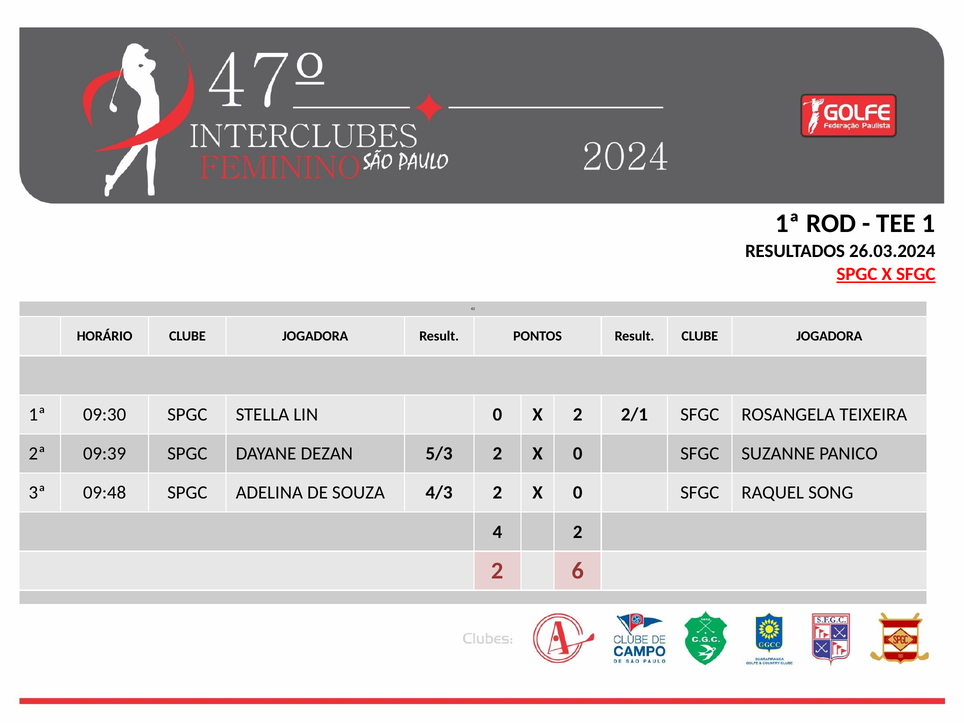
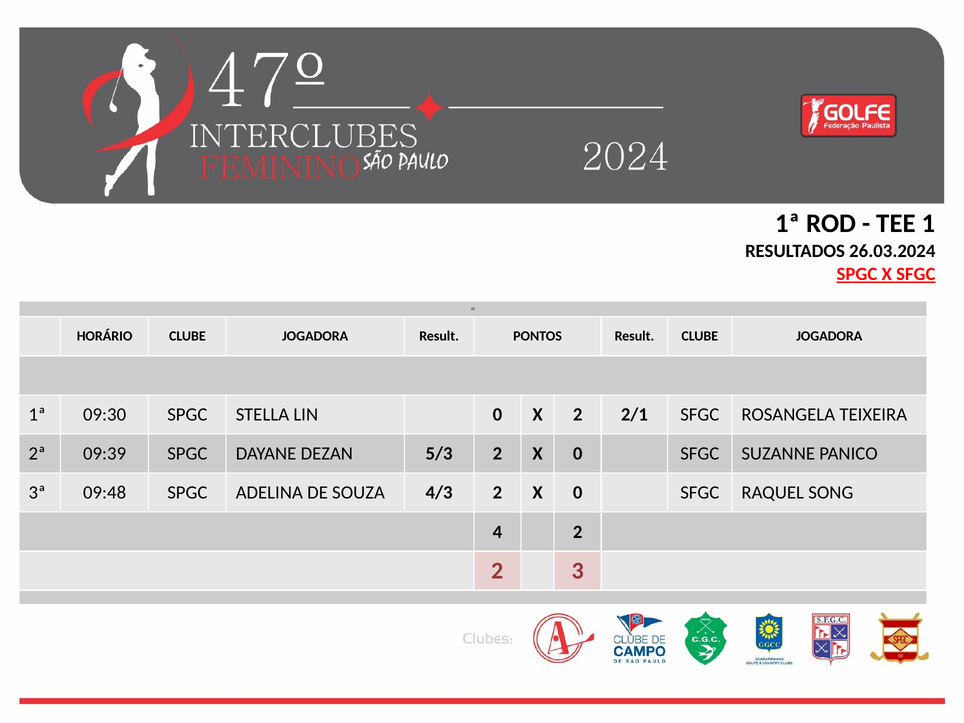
6: 6 -> 3 (578, 571)
